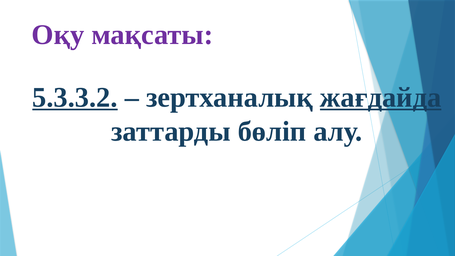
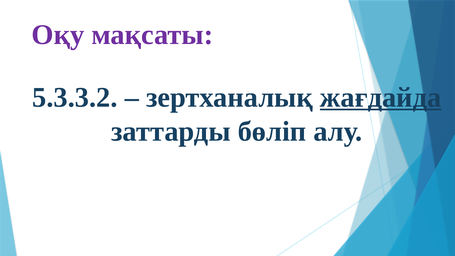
5.3.3.2 underline: present -> none (75, 97)
